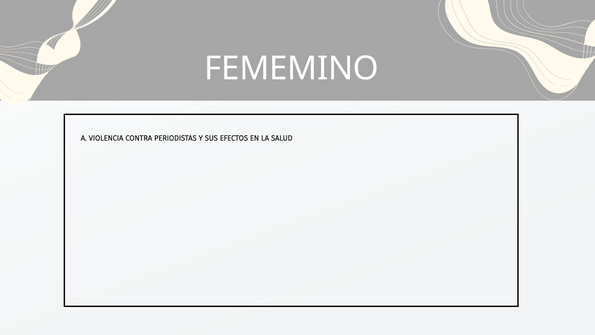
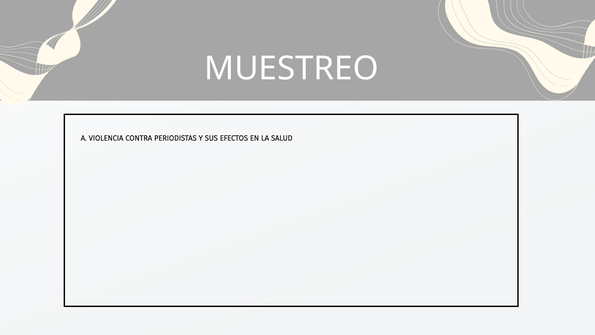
FEMEMINO: FEMEMINO -> MUESTREO (291, 68)
